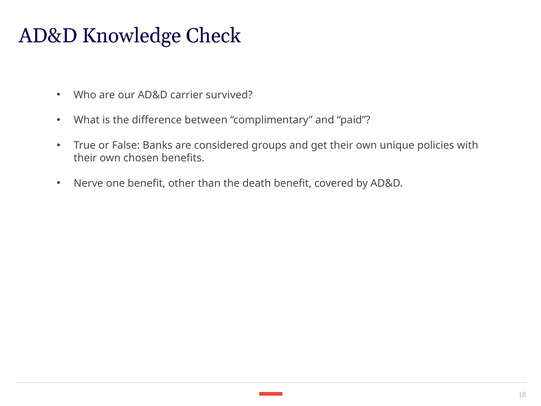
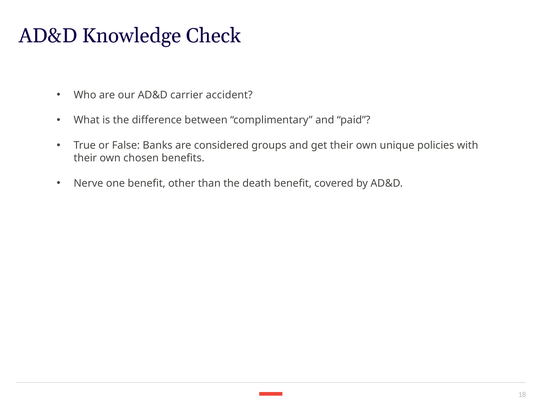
survived: survived -> accident (229, 95)
